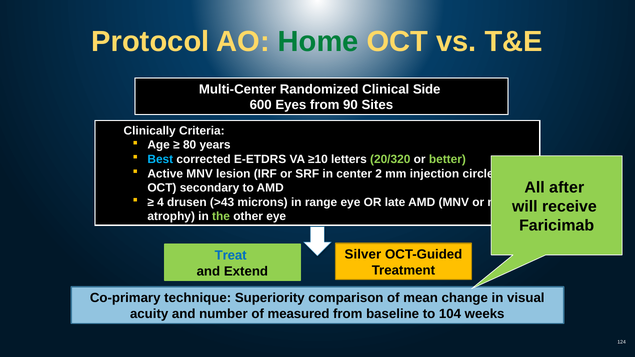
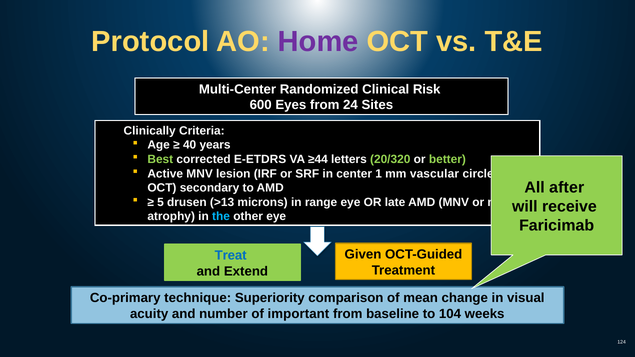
Home colour: green -> purple (318, 42)
Side: Side -> Risk (427, 89)
90: 90 -> 24 (350, 105)
80: 80 -> 40 (190, 145)
Best colour: light blue -> light green (160, 159)
≥10: ≥10 -> ≥44 (318, 159)
2: 2 -> 1 (379, 174)
injection: injection -> vascular (434, 174)
4: 4 -> 5 (160, 202)
>43: >43 -> >13 (222, 202)
the colour: light green -> light blue (221, 217)
Silver: Silver -> Given (363, 254)
measured: measured -> important (298, 314)
